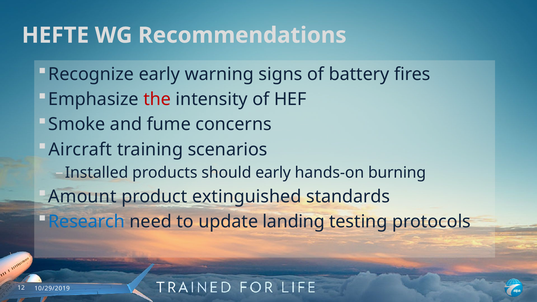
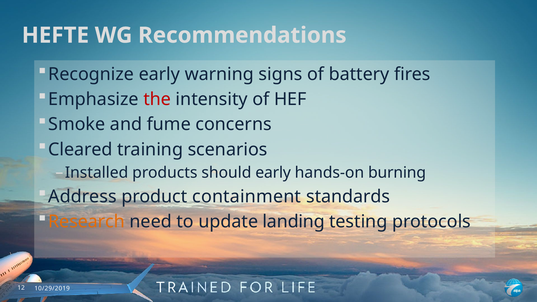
Aircraft: Aircraft -> Cleared (80, 149)
Amount: Amount -> Address (82, 196)
extinguished: extinguished -> containment (247, 196)
Research colour: blue -> orange (87, 222)
